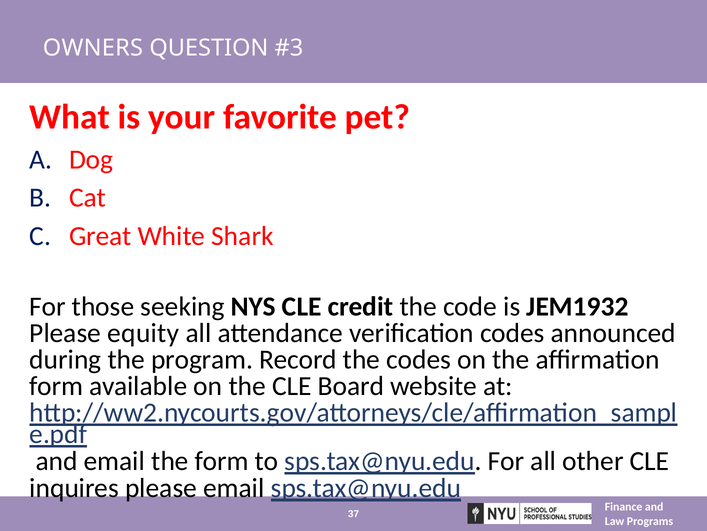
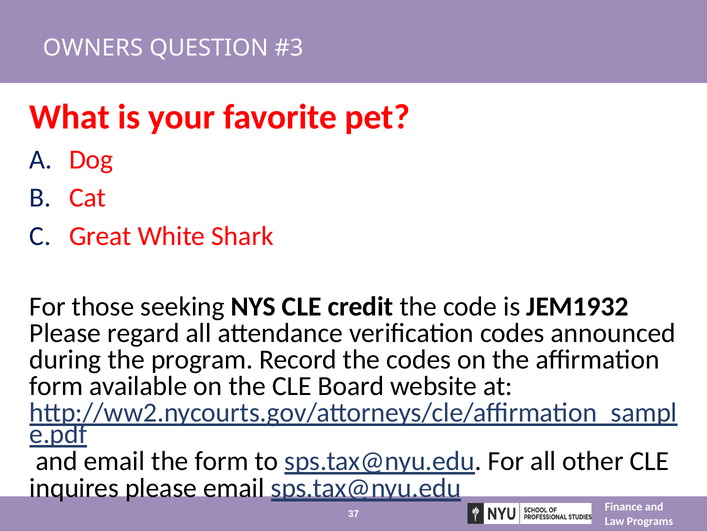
equity: equity -> regard (144, 333)
